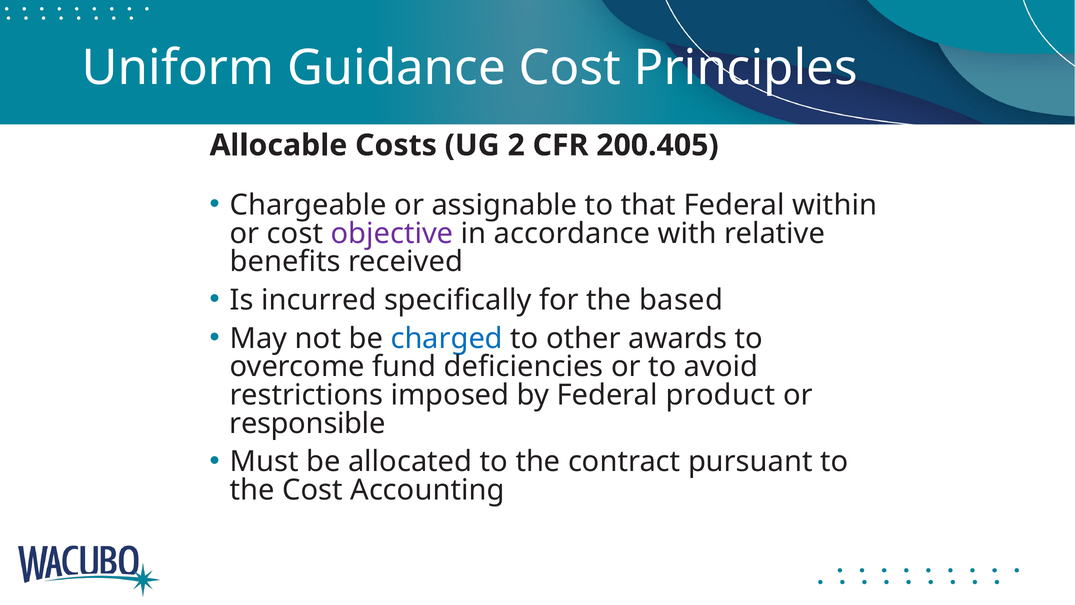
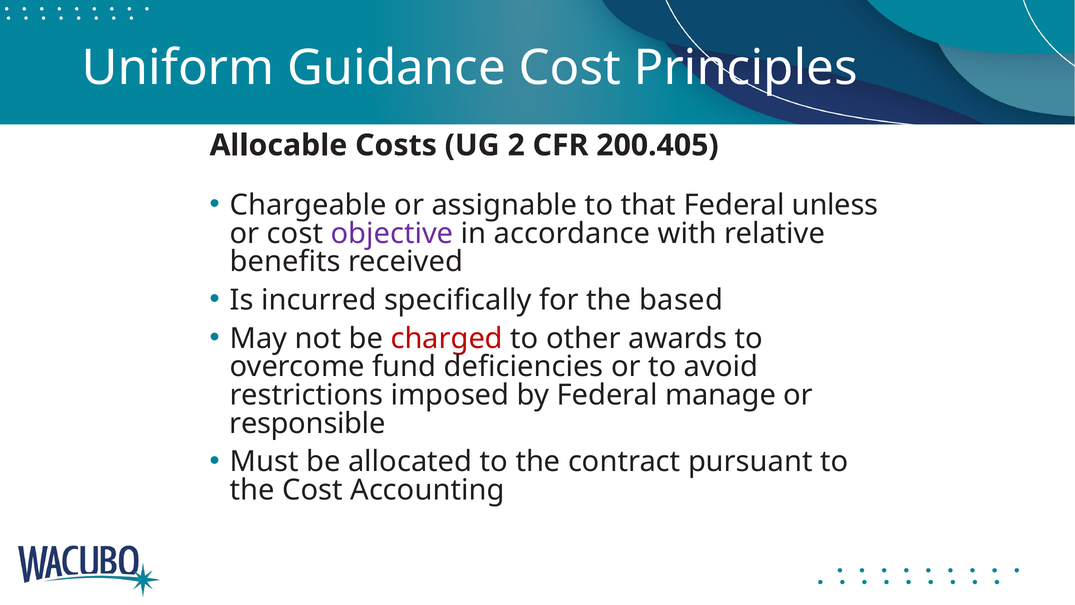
within: within -> unless (835, 205)
charged colour: blue -> red (447, 338)
product: product -> manage (721, 395)
